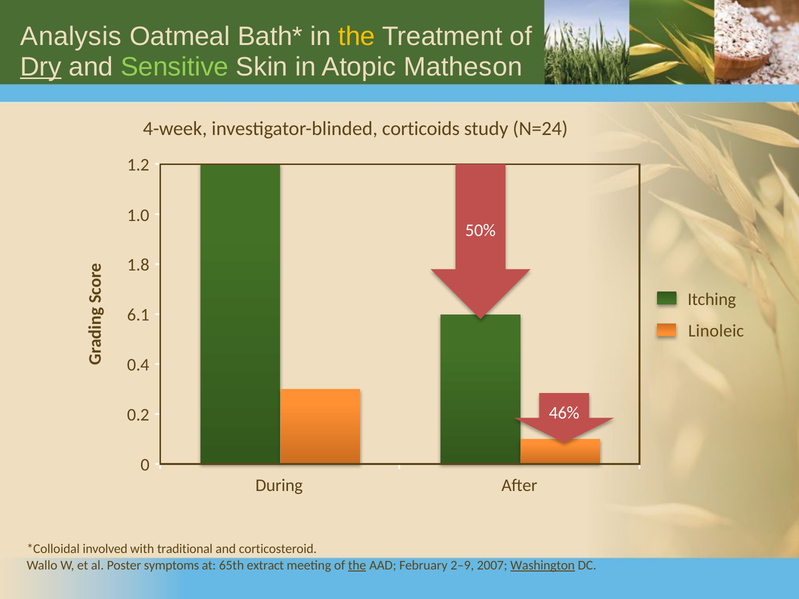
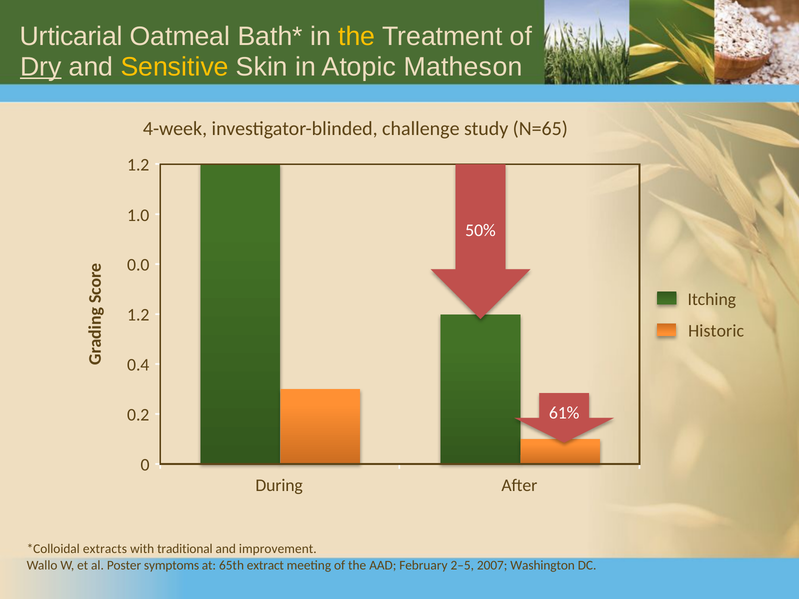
Analysis: Analysis -> Urticarial (71, 36)
Sensitive colour: light green -> yellow (175, 67)
corticoids: corticoids -> challenge (421, 129)
N=24: N=24 -> N=65 (540, 129)
1.8: 1.8 -> 0.0 (138, 265)
6.1: 6.1 -> 1.2 (138, 315)
Linoleic: Linoleic -> Historic (716, 331)
46%: 46% -> 61% (564, 413)
involved: involved -> extracts (105, 549)
corticosteroid: corticosteroid -> improvement (278, 549)
the underline: present -> none (357, 566)
2–9: 2–9 -> 2–5 (462, 566)
Washington underline: present -> none (543, 566)
